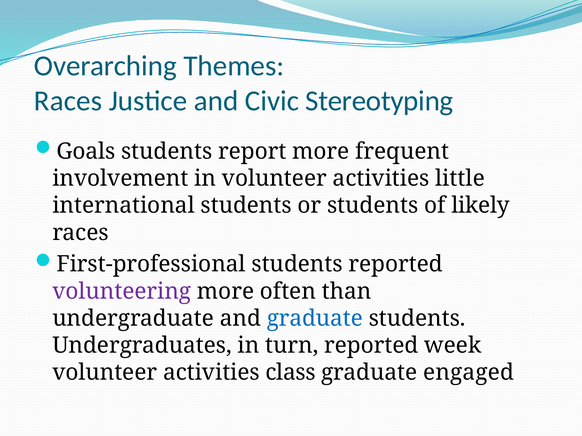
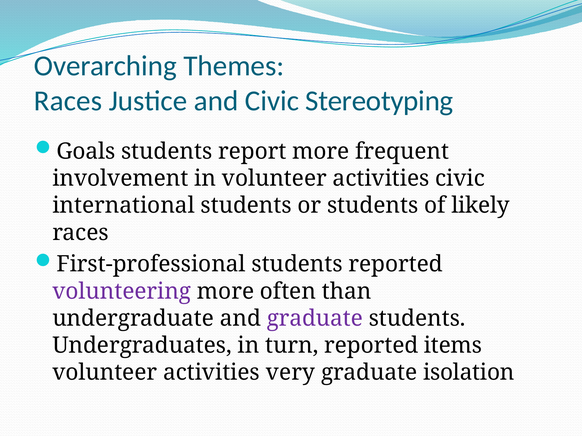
activities little: little -> civic (460, 179)
graduate colour: blue -> purple (315, 319)
week: week -> items (453, 346)
class: class -> very (290, 373)
engaged: engaged -> isolation (469, 373)
